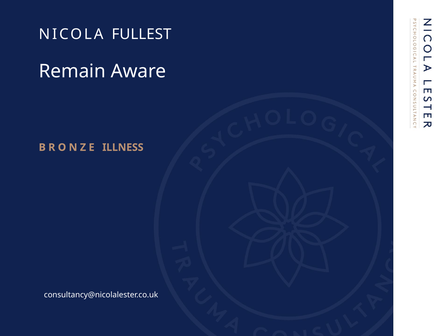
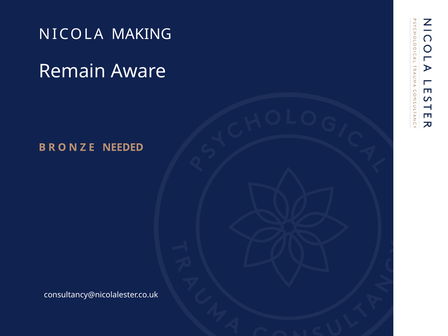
FULLEST: FULLEST -> MAKING (142, 34)
ILLNESS: ILLNESS -> NEEDED (123, 147)
